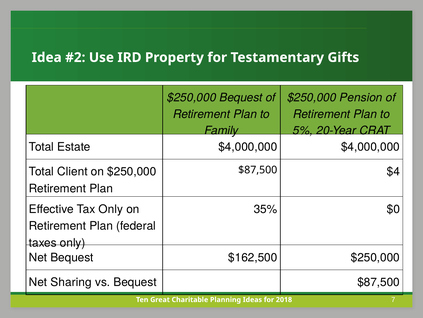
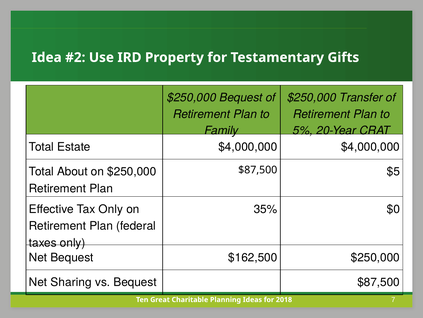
Pension: Pension -> Transfer (361, 97)
$4: $4 -> $5 (393, 171)
Client: Client -> About (72, 171)
